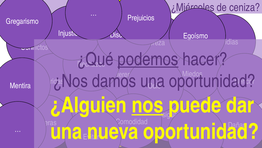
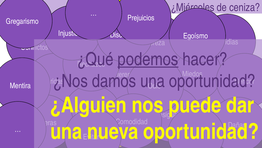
nos underline: present -> none (148, 105)
